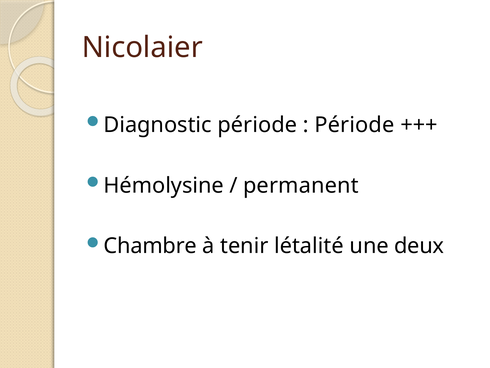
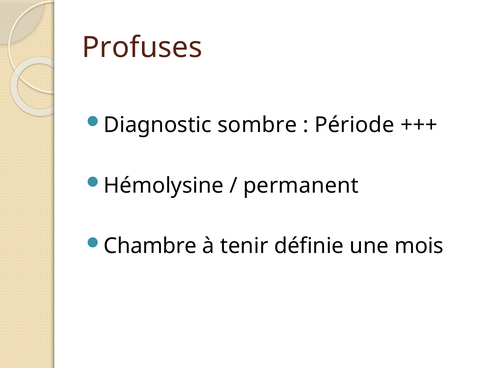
Nicolaier: Nicolaier -> Profuses (142, 47)
Diagnostic période: période -> sombre (257, 125)
létalité: létalité -> définie (309, 246)
deux: deux -> mois (419, 246)
